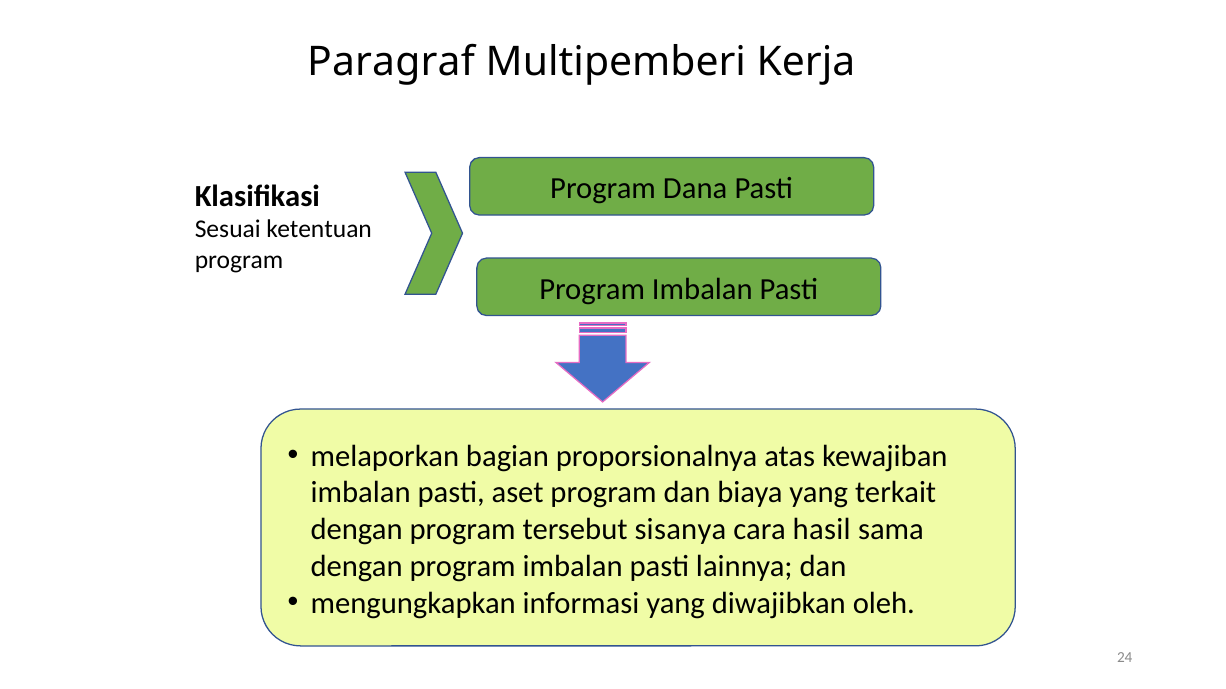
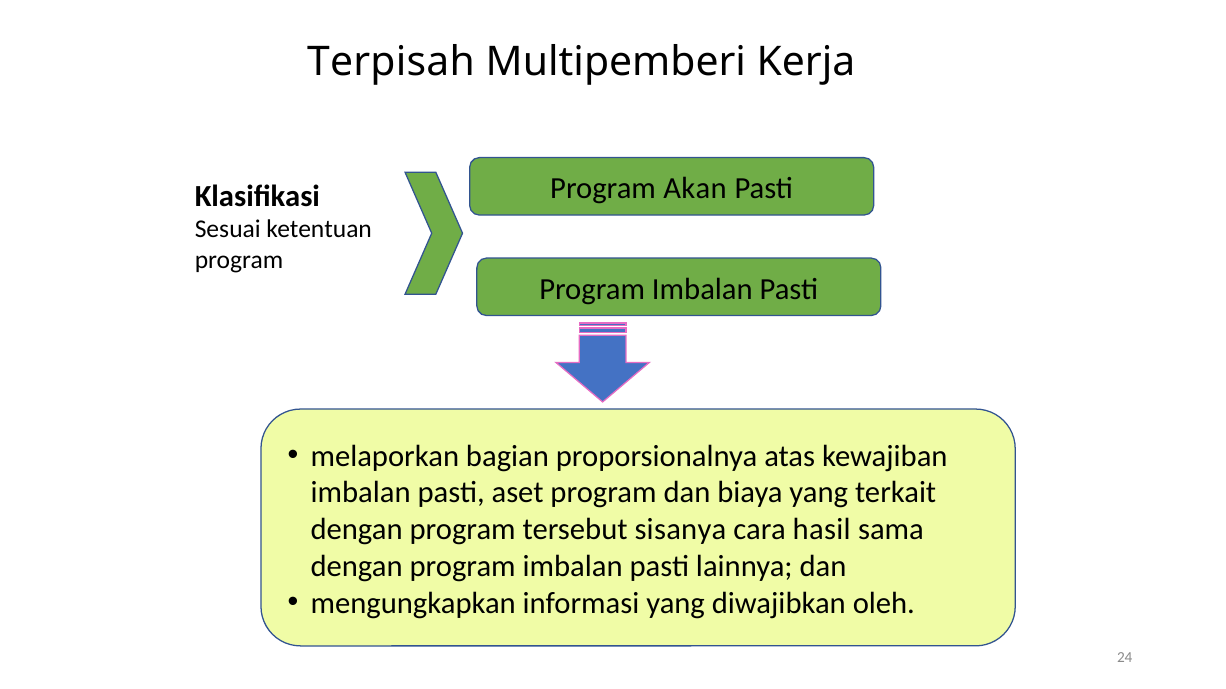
Paragraf: Paragraf -> Terpisah (391, 63)
Dana: Dana -> Akan (695, 189)
